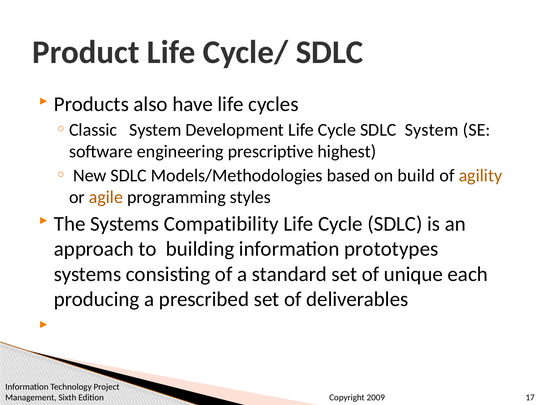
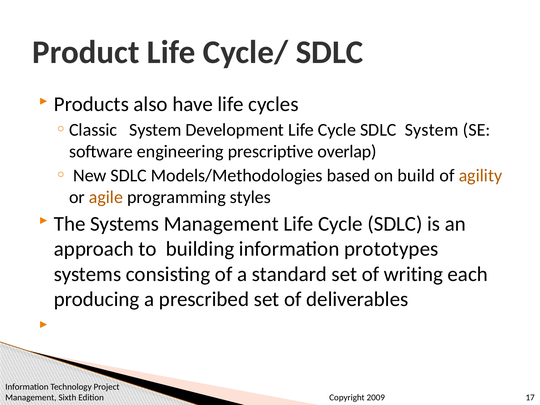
highest: highest -> overlap (347, 151)
Systems Compatibility: Compatibility -> Management (221, 224)
unique: unique -> writing (413, 274)
